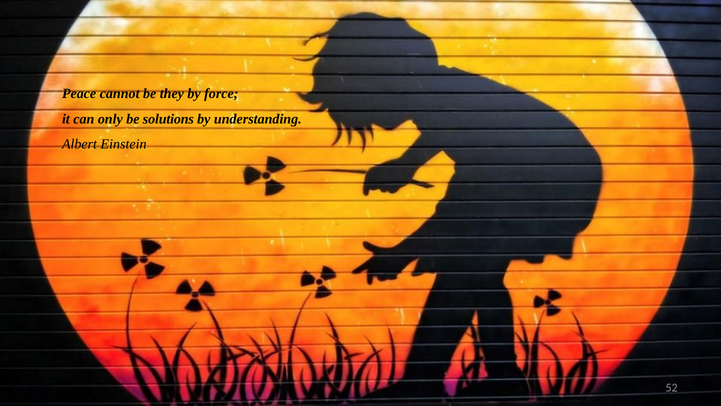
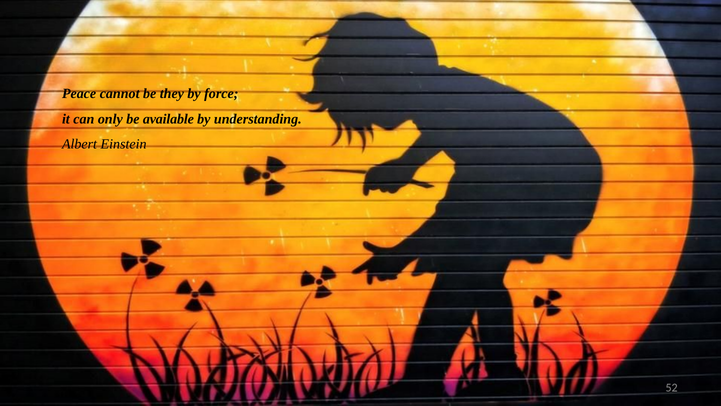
solutions: solutions -> available (168, 119)
